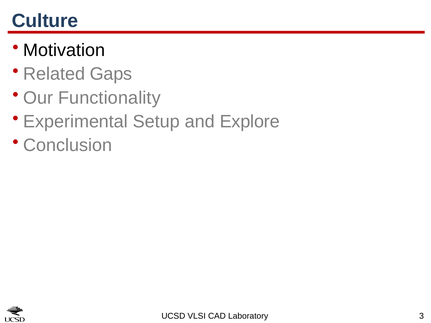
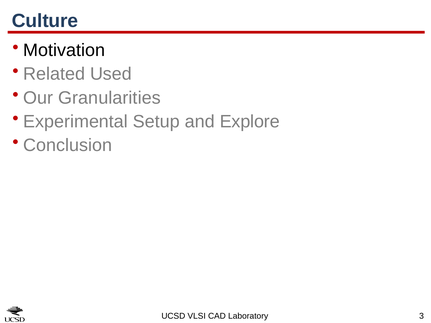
Gaps: Gaps -> Used (111, 74)
Functionality: Functionality -> Granularities (109, 98)
